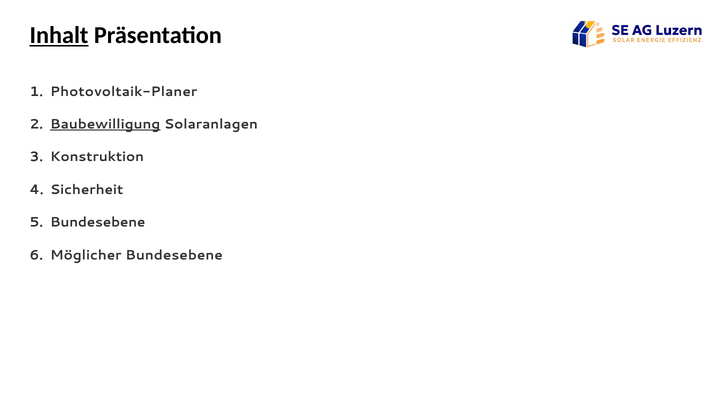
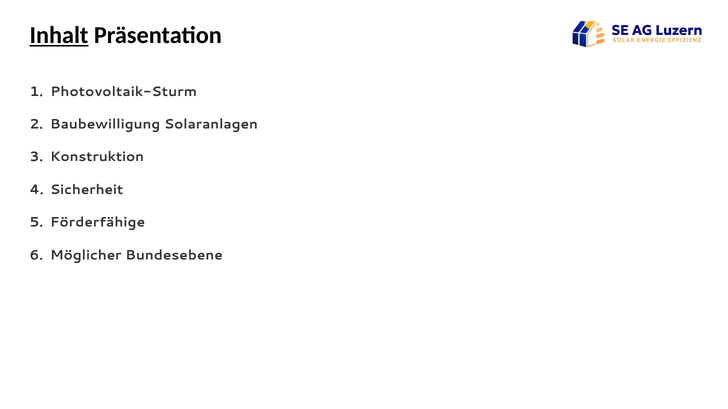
Photovoltaik-Planer: Photovoltaik-Planer -> Photovoltaik-Sturm (124, 92)
Baubewilligung underline: present -> none (105, 124)
Bundesebene: Bundesebene -> Förderfähige (98, 223)
